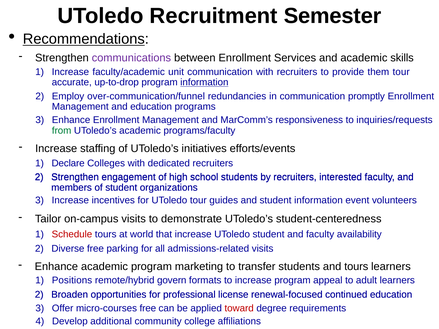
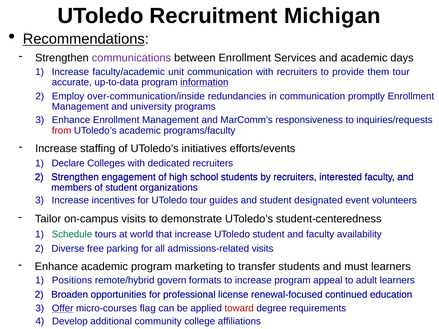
Semester: Semester -> Michigan (332, 16)
skills: skills -> days (402, 58)
up-to-drop: up-to-drop -> up-to-data (117, 82)
over-communication/funnel: over-communication/funnel -> over-communication/inside (146, 96)
and education: education -> university (151, 107)
from colour: green -> red (62, 131)
student information: information -> designated (318, 201)
Schedule colour: red -> green (72, 234)
and tours: tours -> must (356, 267)
Offer underline: none -> present (63, 309)
micro-courses free: free -> flag (148, 309)
